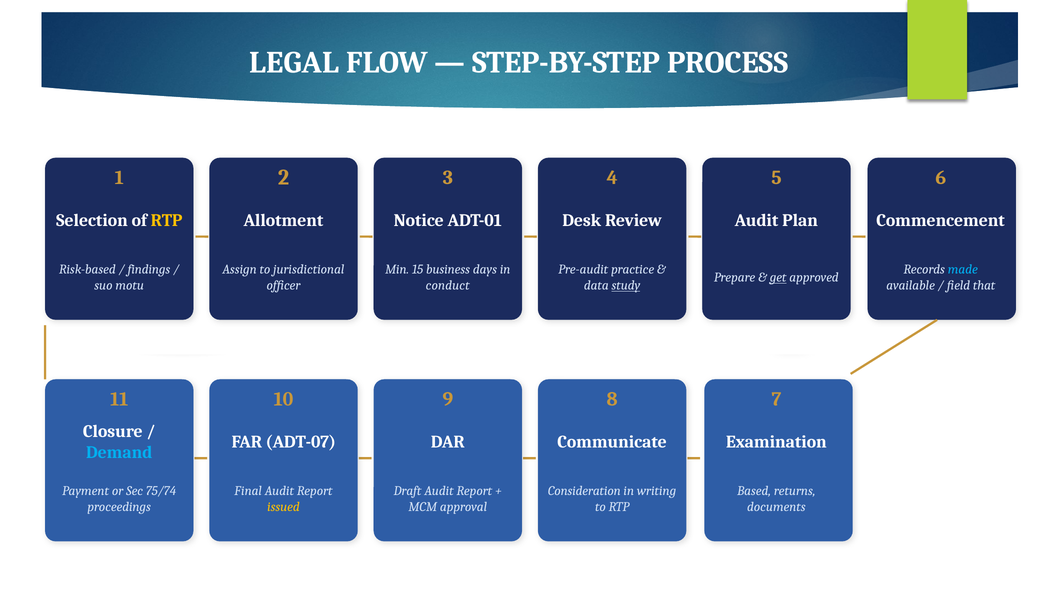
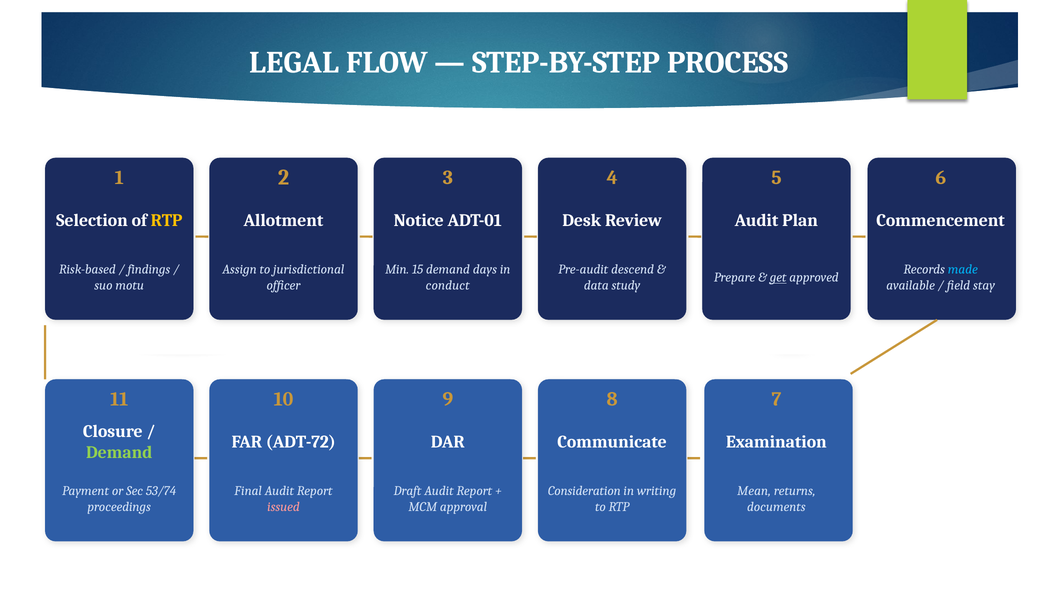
15 business: business -> demand (448, 270)
practice: practice -> descend (633, 270)
study underline: present -> none (626, 286)
that: that -> stay (984, 286)
ADT-07: ADT-07 -> ADT-72 (301, 442)
Demand colour: light blue -> light green (119, 453)
75/74: 75/74 -> 53/74 (161, 491)
Based: Based -> Mean (754, 491)
issued colour: yellow -> pink (283, 507)
